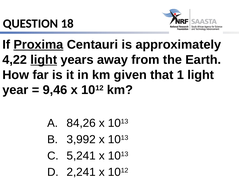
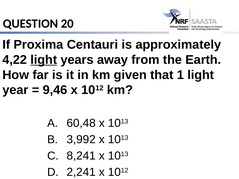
18: 18 -> 20 (67, 24)
Proxima underline: present -> none (38, 45)
84,26: 84,26 -> 60,48 (81, 123)
5,241: 5,241 -> 8,241 (81, 156)
